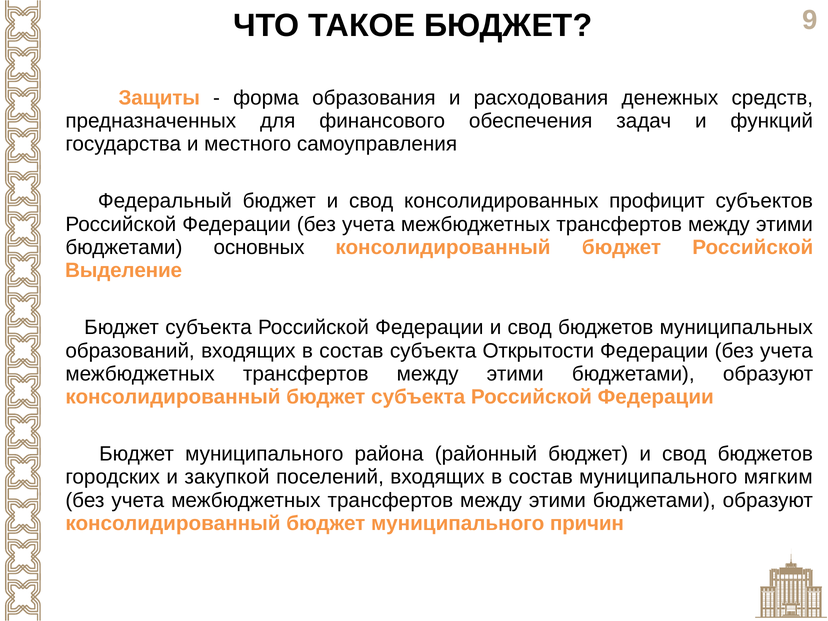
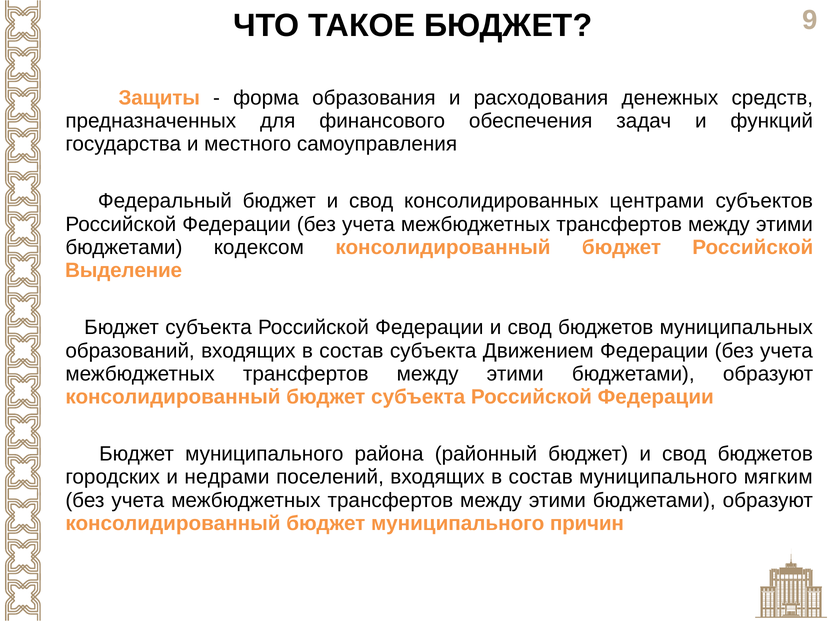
профицит: профицит -> центрами (657, 201)
основных: основных -> кодексом (259, 247)
Открытости: Открытости -> Движением (538, 351)
закупкой: закупкой -> недрами (227, 477)
